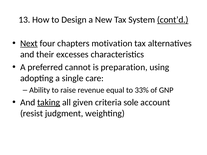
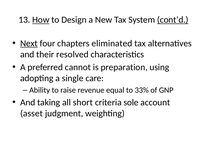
How underline: none -> present (41, 20)
motivation: motivation -> eliminated (112, 43)
excesses: excesses -> resolved (72, 54)
taking underline: present -> none (49, 103)
given: given -> short (83, 103)
resist: resist -> asset (32, 114)
